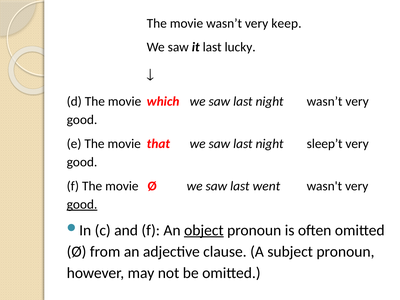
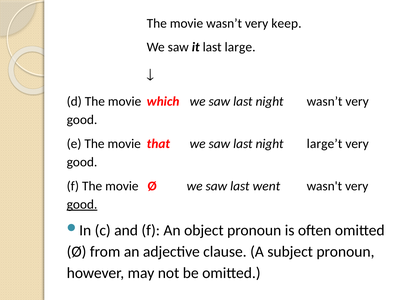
lucky: lucky -> large (240, 47)
sleep’t: sleep’t -> large’t (325, 144)
object underline: present -> none (204, 230)
